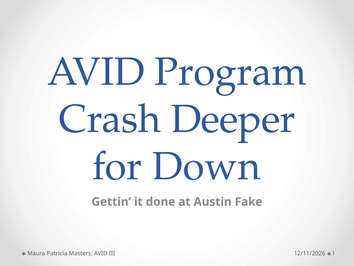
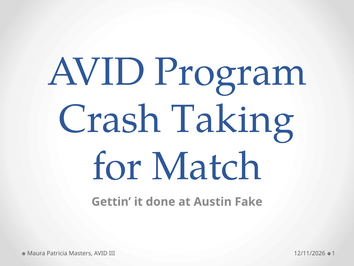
Deeper: Deeper -> Taking (233, 119)
Down: Down -> Match (207, 166)
